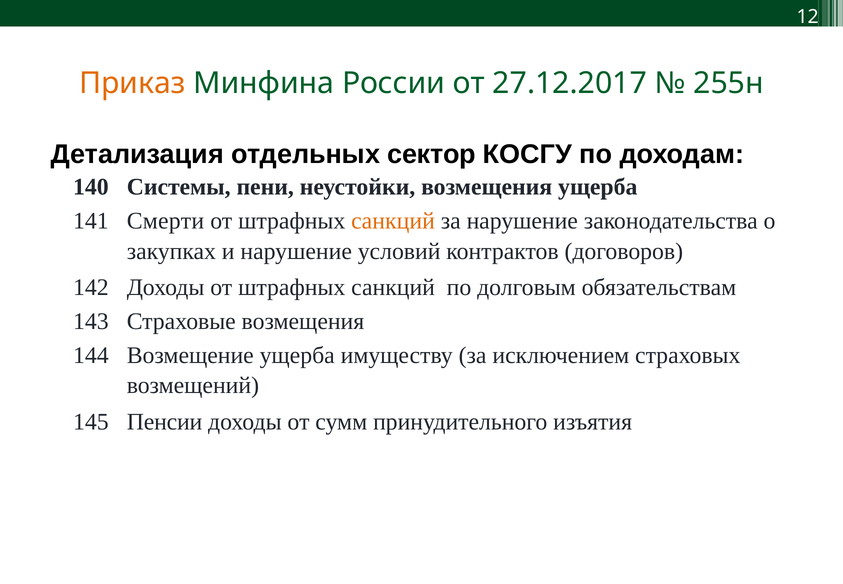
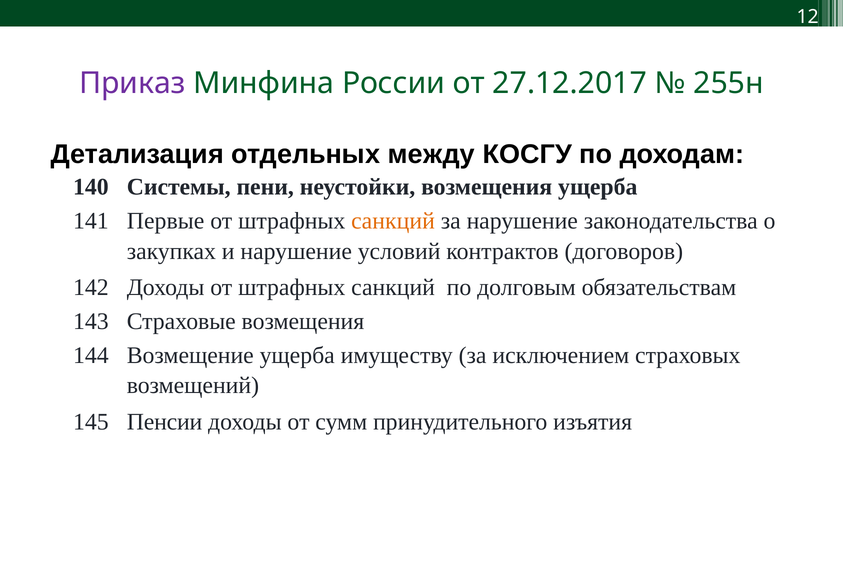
Приказ colour: orange -> purple (132, 83)
сектор: сектор -> между (431, 154)
Смерти: Смерти -> Первые (166, 221)
